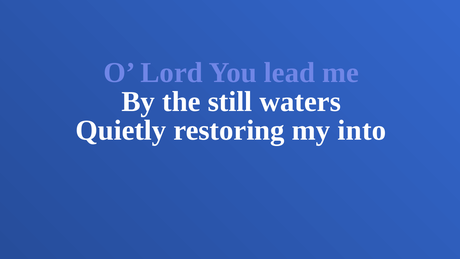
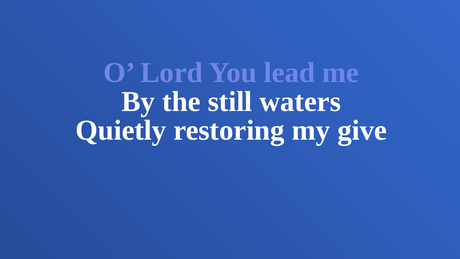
into: into -> give (362, 130)
